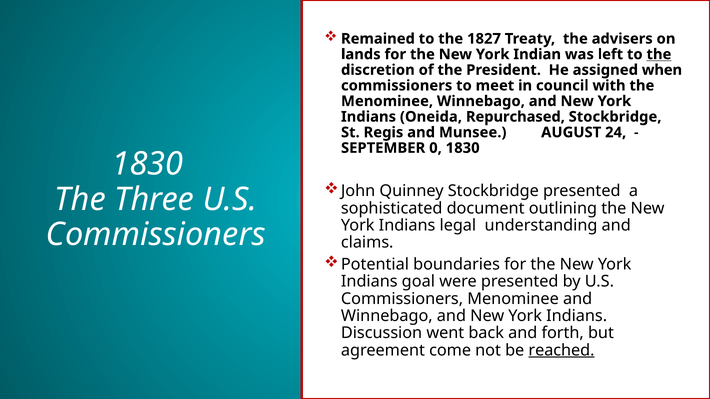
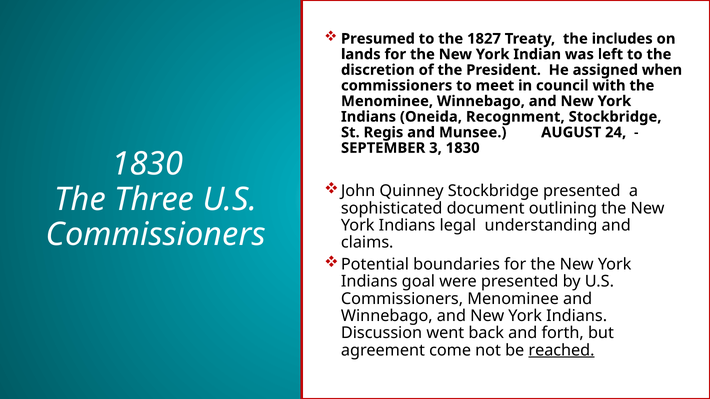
Remained: Remained -> Presumed (378, 39)
advisers: advisers -> includes (622, 39)
the underline: present -> none (659, 54)
Repurchased: Repurchased -> Recognment (515, 117)
0: 0 -> 3 (436, 148)
